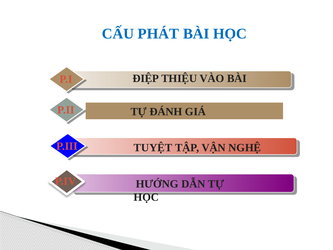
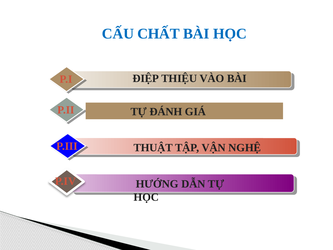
PHÁT: PHÁT -> CHẤT (158, 34)
TUYỆT: TUYỆT -> THUẬT (153, 148)
